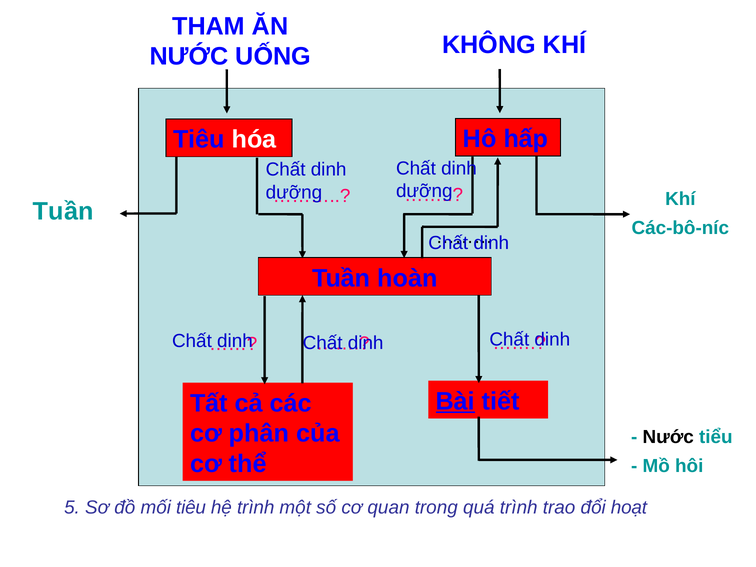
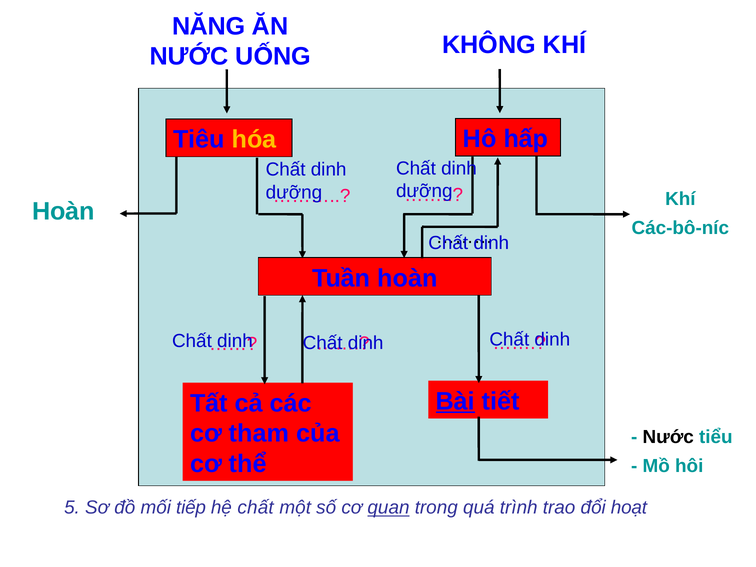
THAM: THAM -> NĂNG (209, 26)
hóa colour: white -> yellow (254, 140)
Tuần: Tuần -> Hoàn (64, 212)
phân: phân -> tham (259, 434)
mối tiêu: tiêu -> tiếp (191, 508)
hệ trình: trình -> chất (256, 508)
quan underline: none -> present (389, 508)
